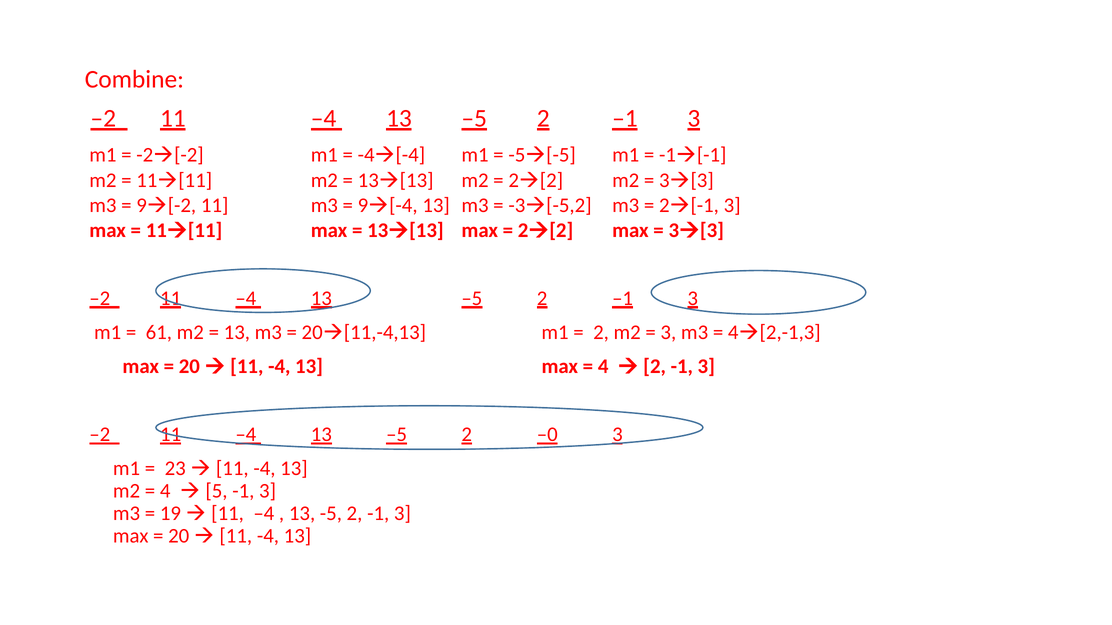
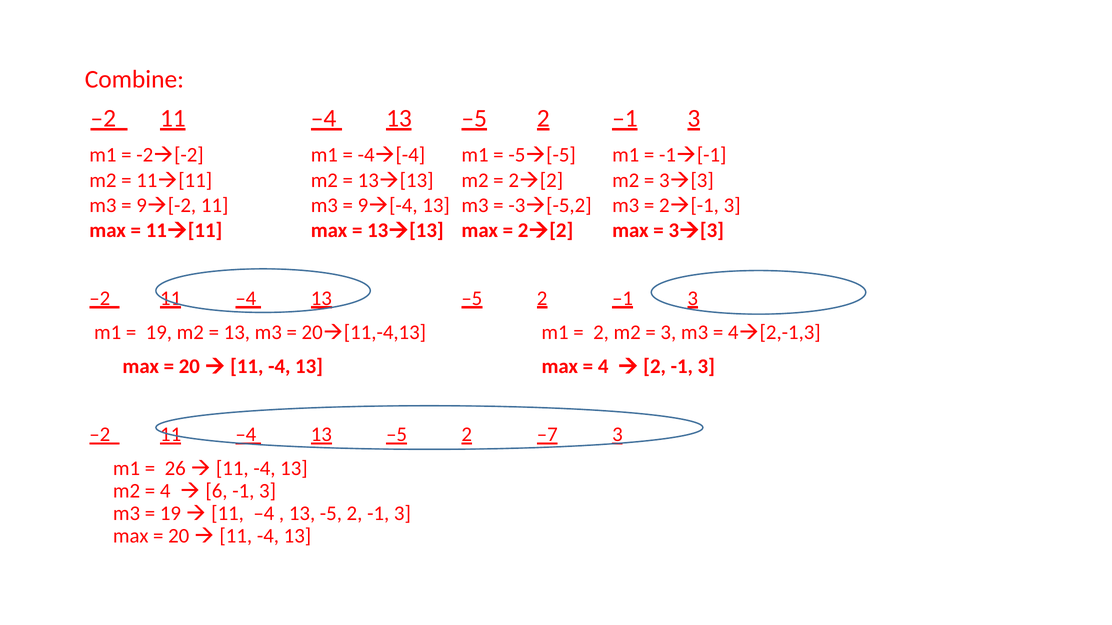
61: 61 -> 19 (159, 332)
–0: –0 -> –7 (547, 435)
23: 23 -> 26 (175, 469)
5: 5 -> 6 (216, 491)
